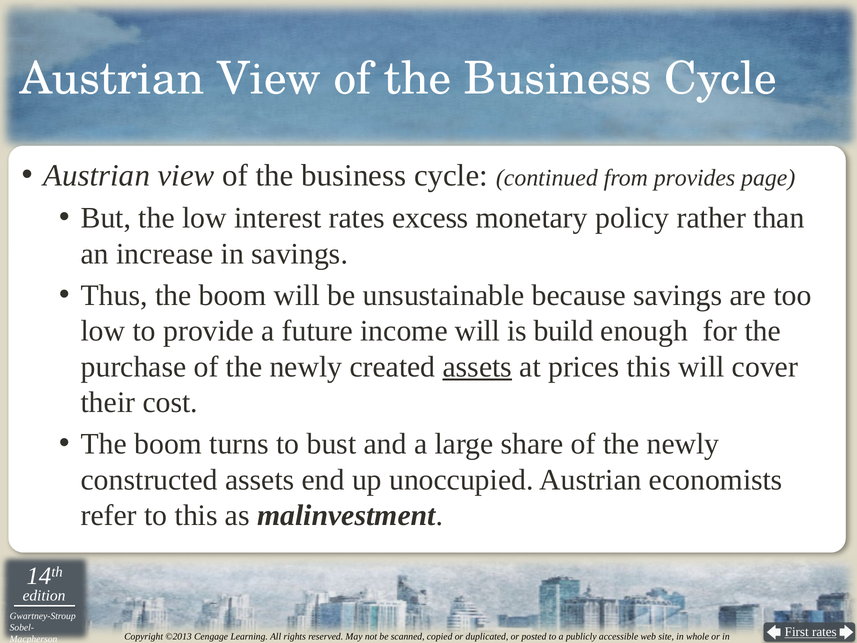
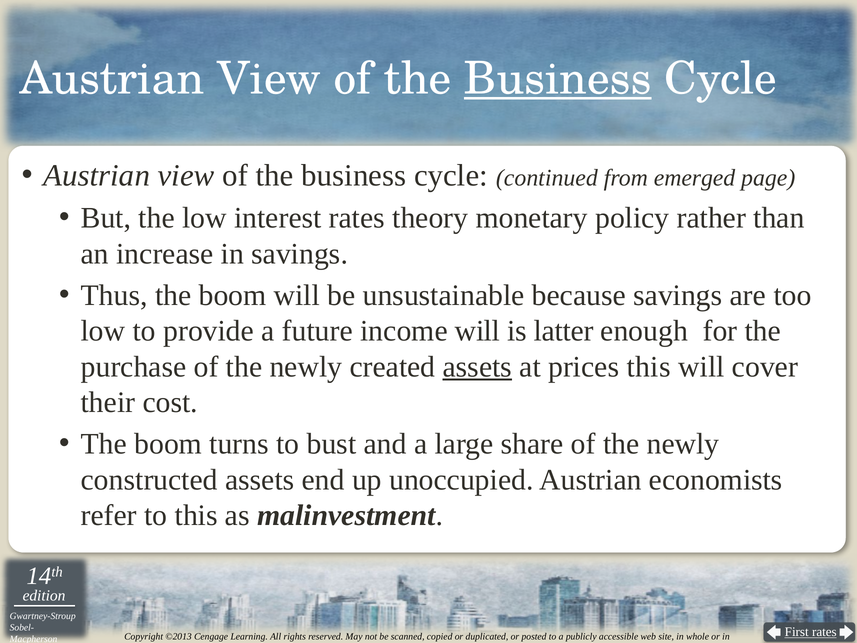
Business underline: none -> present (558, 79)
provides: provides -> emerged (695, 178)
excess: excess -> theory (430, 218)
build: build -> latter (564, 331)
